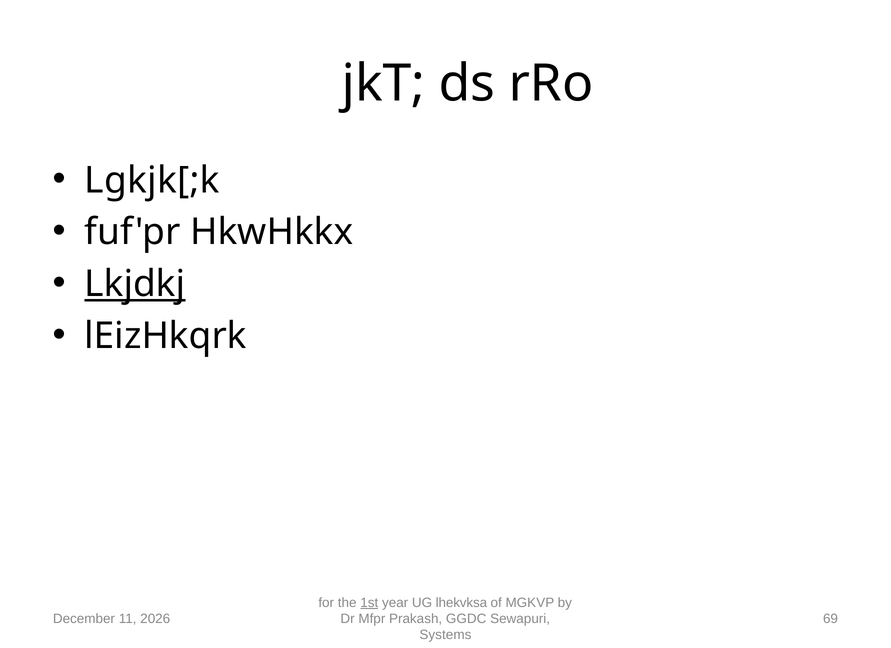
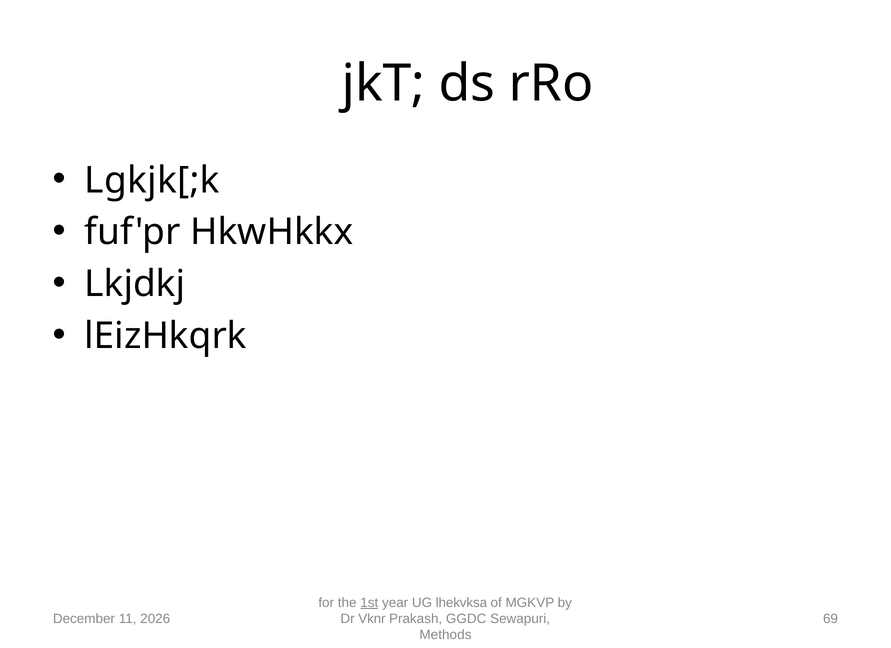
Lkjdkj underline: present -> none (135, 284)
Mfpr: Mfpr -> Vknr (372, 619)
Systems: Systems -> Methods (445, 635)
